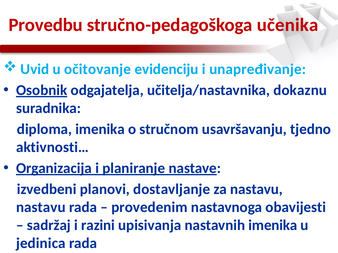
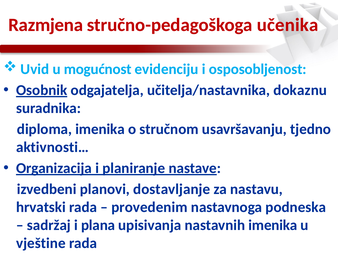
Provedbu: Provedbu -> Razmjena (46, 25)
očitovanje: očitovanje -> mogućnost (98, 69)
unapređivanje: unapređivanje -> osposobljenost (258, 69)
nastavu: nastavu -> hrvatski (41, 208)
obavijesti: obavijesti -> podneska (296, 208)
razini: razini -> plana (98, 226)
jedinica: jedinica -> vještine (41, 244)
